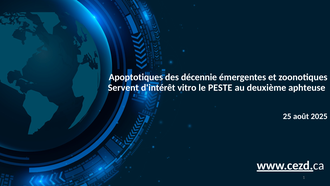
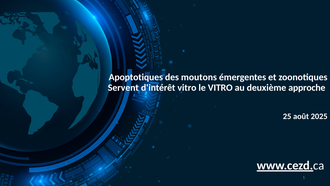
décennie: décennie -> moutons (199, 77)
le PESTE: PESTE -> VITRO (220, 87)
aphteuse: aphteuse -> approche (307, 87)
